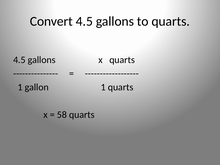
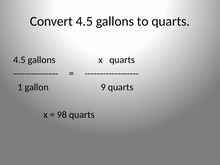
gallon 1: 1 -> 9 (103, 87)
58: 58 -> 98 (62, 115)
